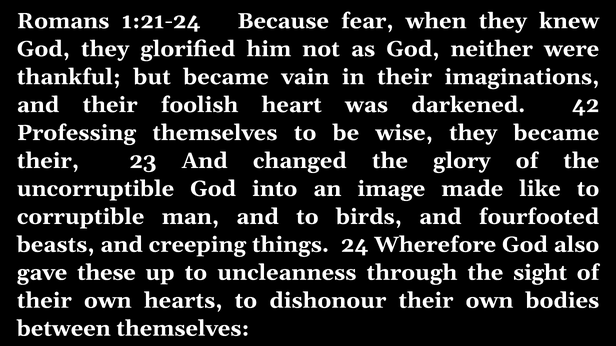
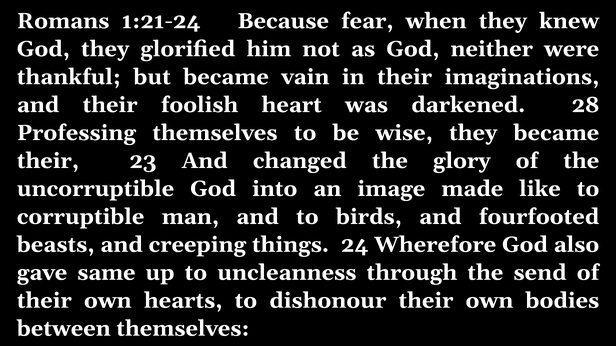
42: 42 -> 28 (586, 105)
these: these -> same (106, 273)
sight: sight -> send (540, 273)
